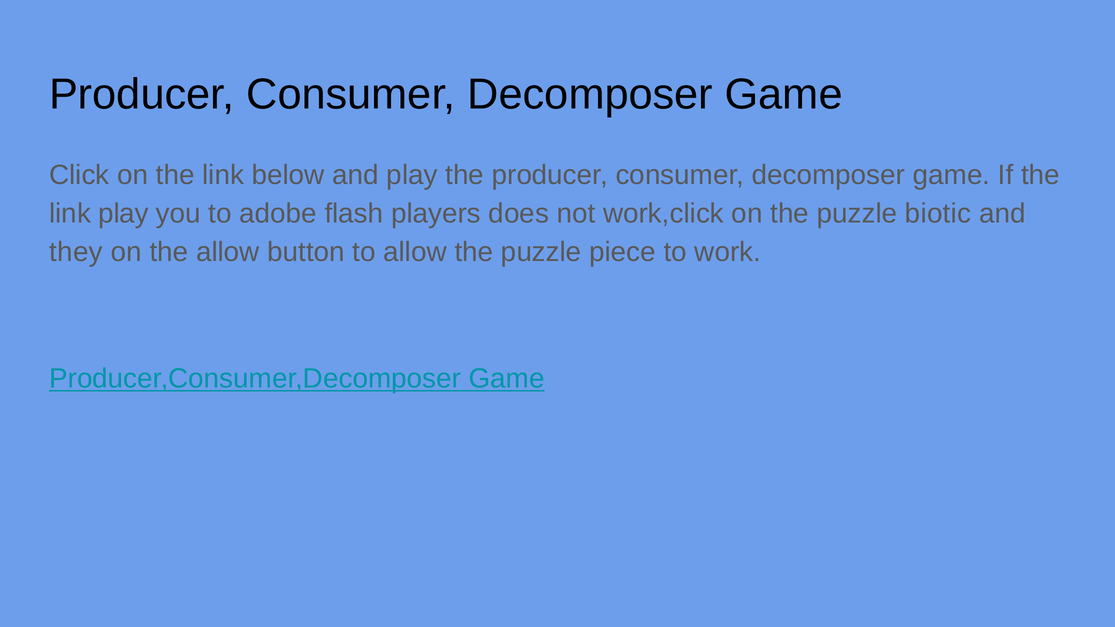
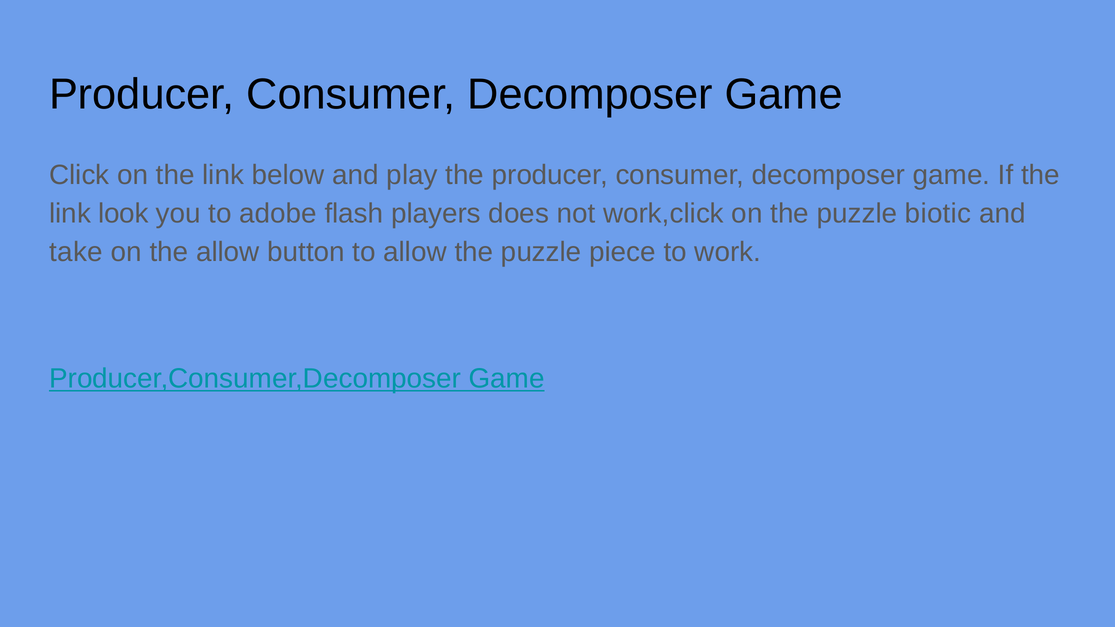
link play: play -> look (123, 214)
they: they -> take (76, 252)
